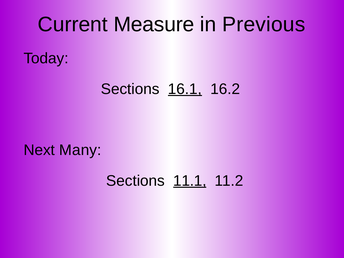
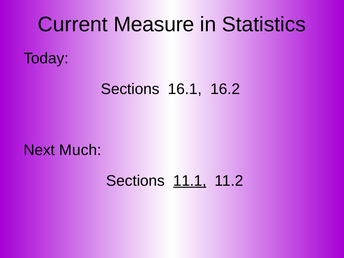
Previous: Previous -> Statistics (264, 24)
16.1 underline: present -> none (185, 89)
Many: Many -> Much (80, 150)
